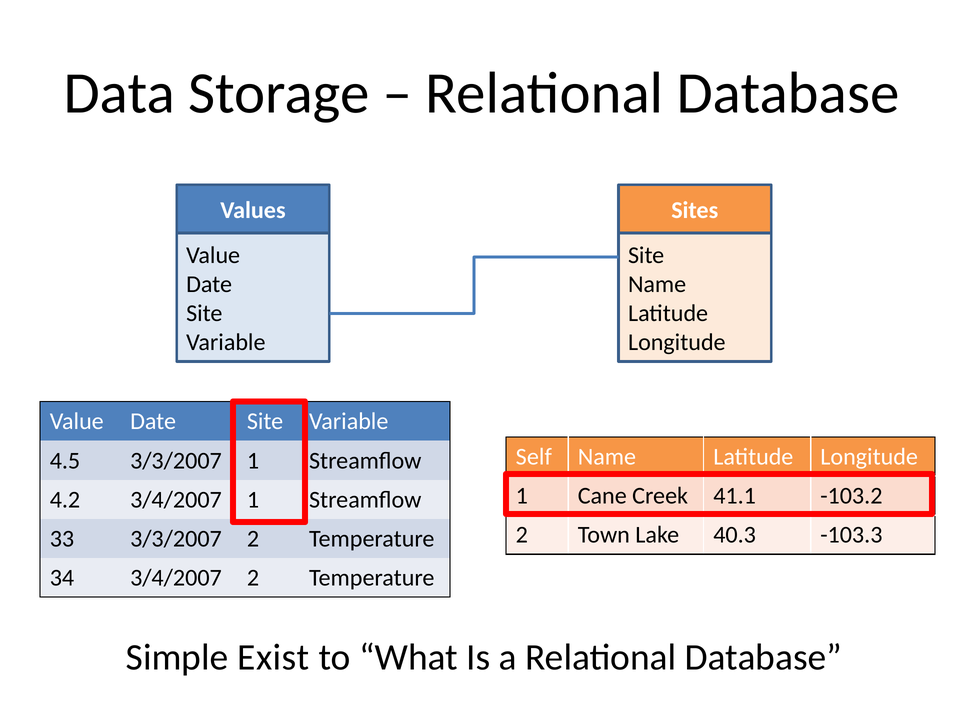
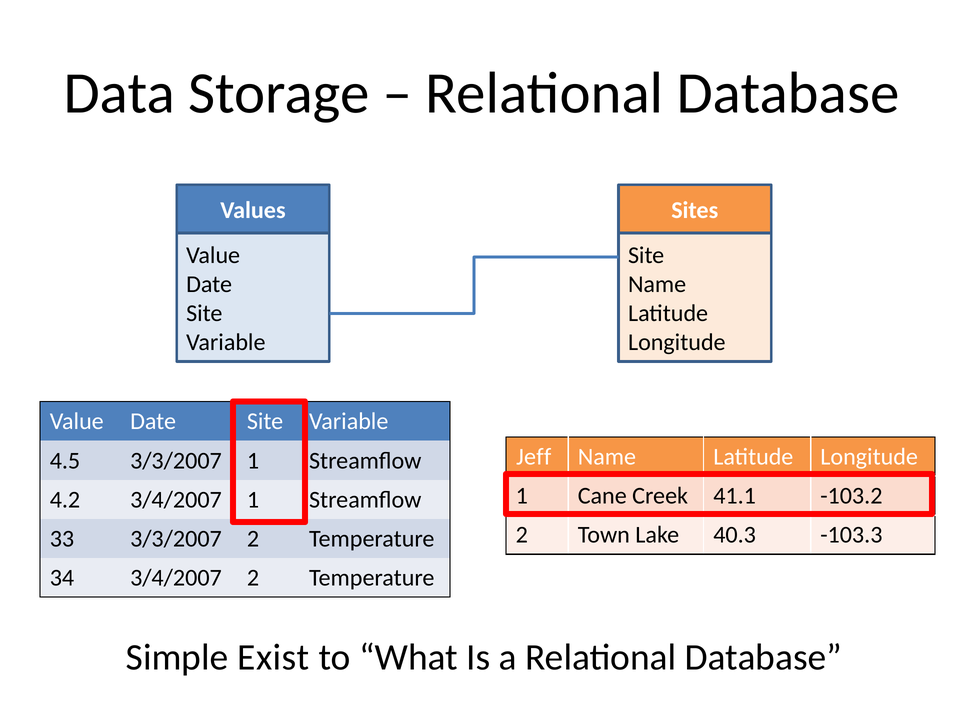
Self: Self -> Jeff (534, 457)
